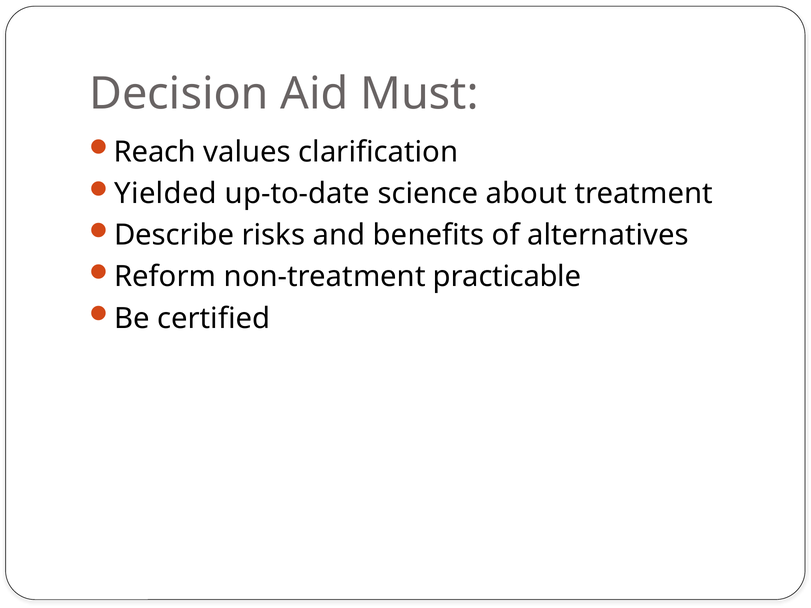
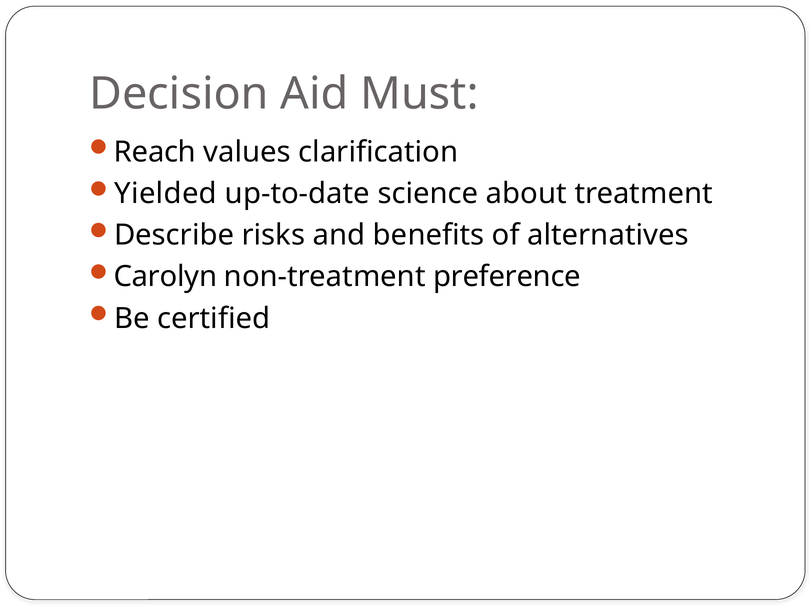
Reform: Reform -> Carolyn (165, 277)
practicable: practicable -> preference (507, 277)
